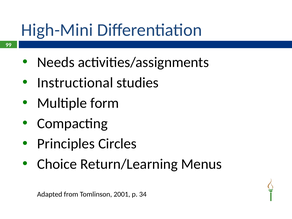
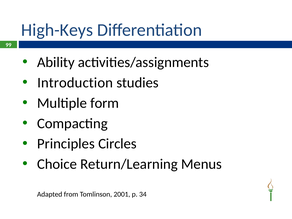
High-Mini: High-Mini -> High-Keys (57, 30)
Needs: Needs -> Ability (56, 62)
Instructional: Instructional -> Introduction (75, 83)
